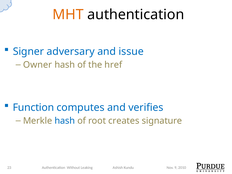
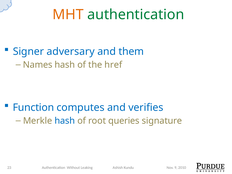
authentication colour: black -> green (136, 15)
issue: issue -> them (131, 52)
Owner: Owner -> Names (38, 65)
creates: creates -> queries (124, 121)
